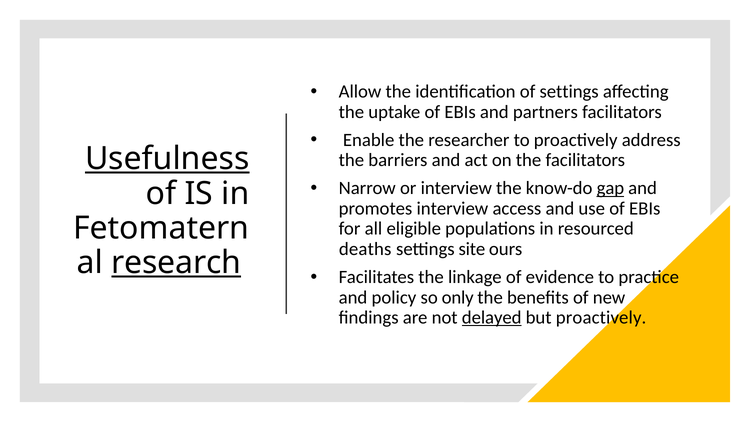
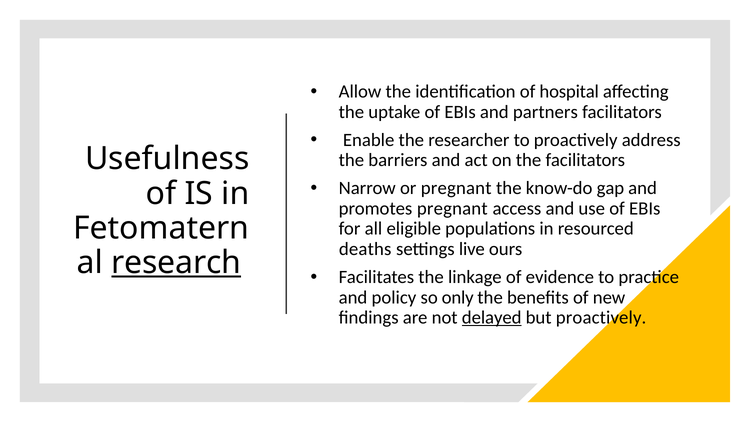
of settings: settings -> hospital (569, 92)
Usefulness underline: present -> none (167, 159)
or interview: interview -> pregnant (456, 188)
gap underline: present -> none (610, 188)
promotes interview: interview -> pregnant (452, 208)
site: site -> live (472, 249)
